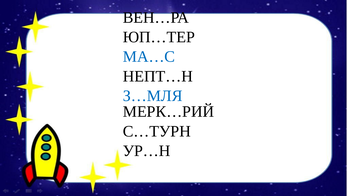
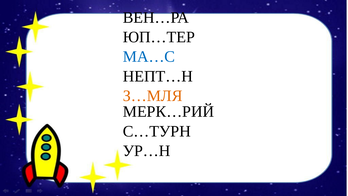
З…МЛЯ colour: blue -> orange (153, 96)
